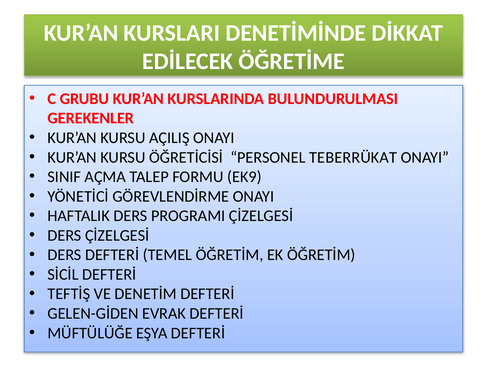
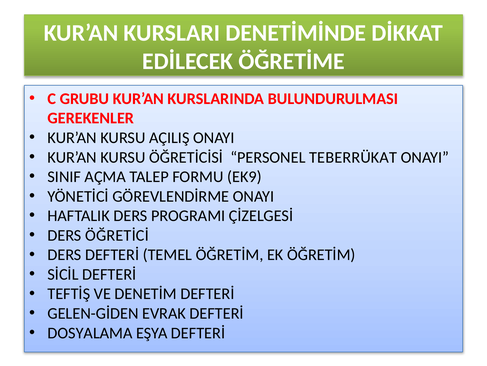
DERS ÇİZELGESİ: ÇİZELGESİ -> ÖĞRETİCİ (117, 235)
MÜFTÜLÜĞE: MÜFTÜLÜĞE -> DOSYALAMA (90, 332)
